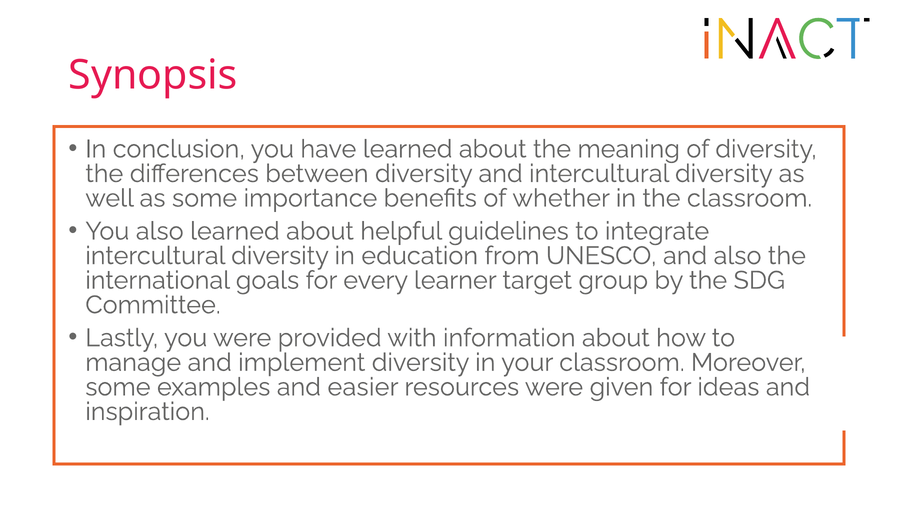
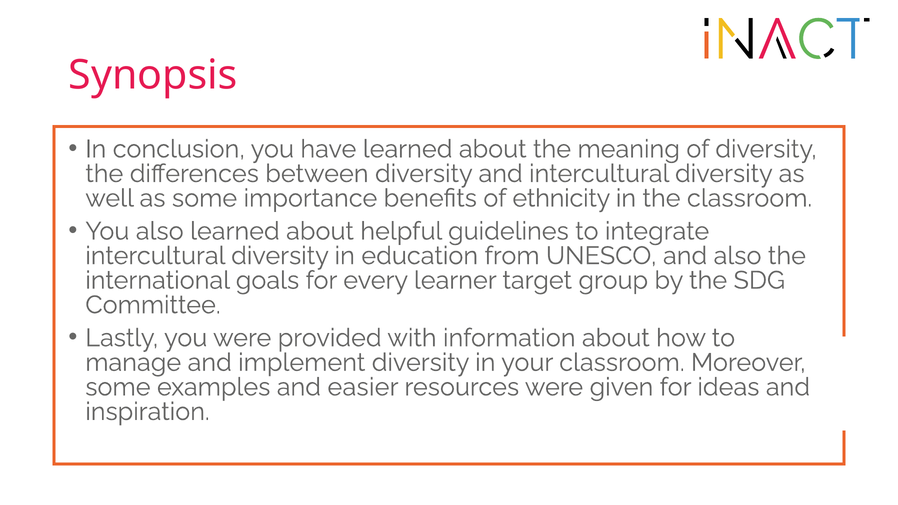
whether: whether -> ethnicity (561, 198)
